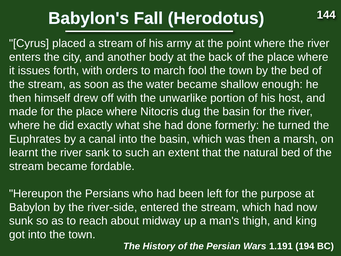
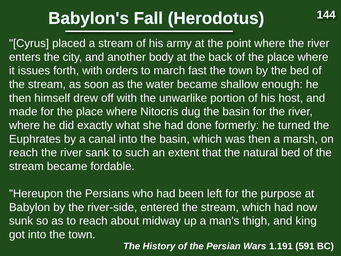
fool: fool -> fast (197, 71)
learnt: learnt -> reach (23, 153)
194: 194 -> 591 (305, 246)
